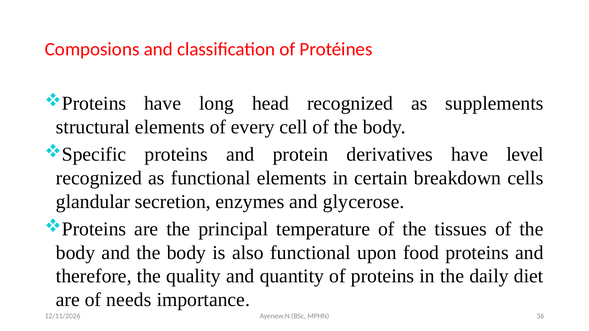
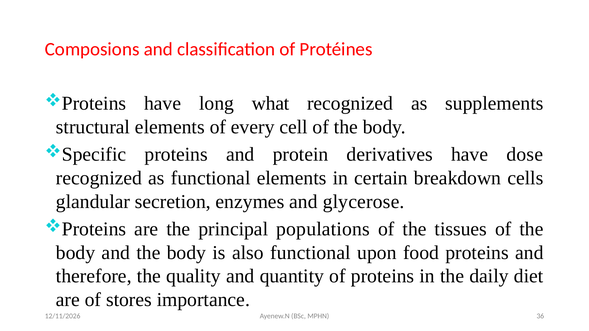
head: head -> what (271, 104)
level: level -> dose (525, 155)
temperature: temperature -> populations (323, 229)
needs: needs -> stores (129, 300)
